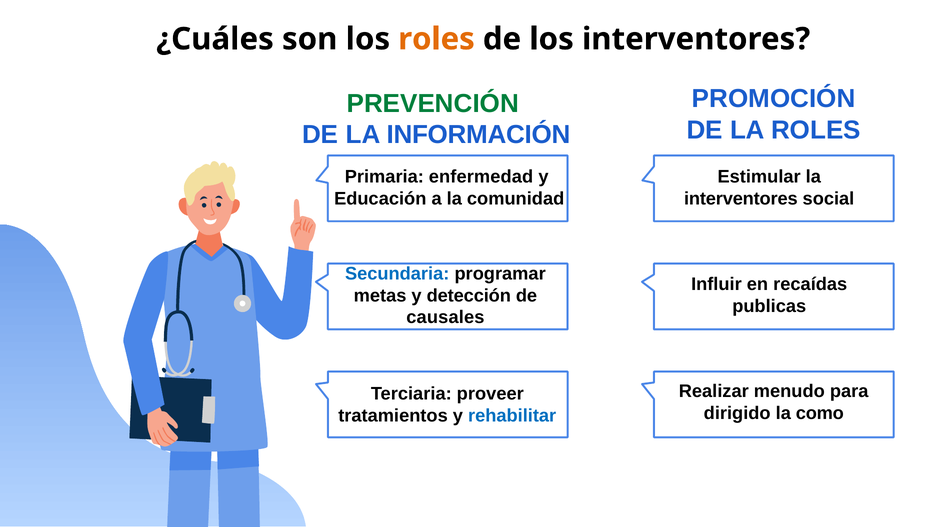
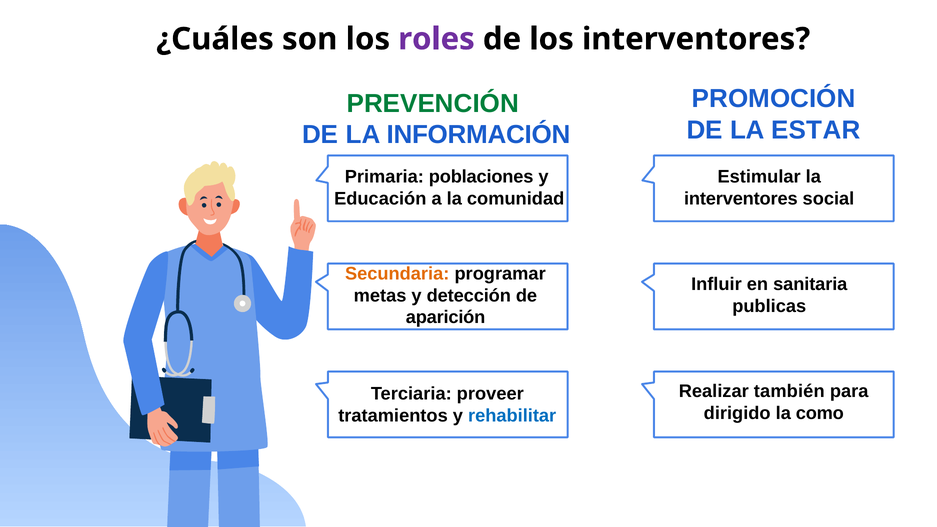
roles colour: orange -> purple (436, 39)
LA ROLES: ROLES -> ESTAR (816, 130)
enfermedad: enfermedad -> poblaciones (481, 177)
Secundaria colour: blue -> orange (397, 274)
recaídas: recaídas -> sanitaria (810, 284)
causales: causales -> aparición (446, 318)
menudo: menudo -> también (789, 391)
